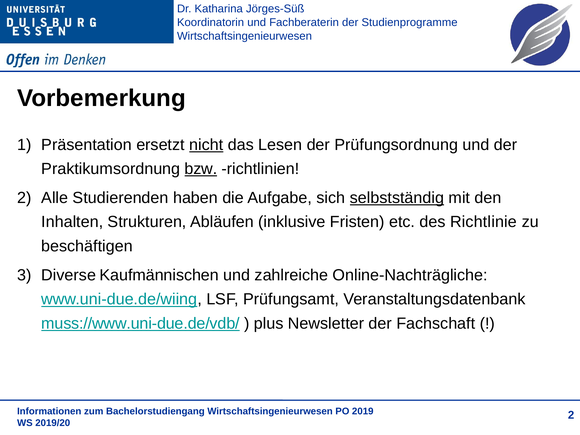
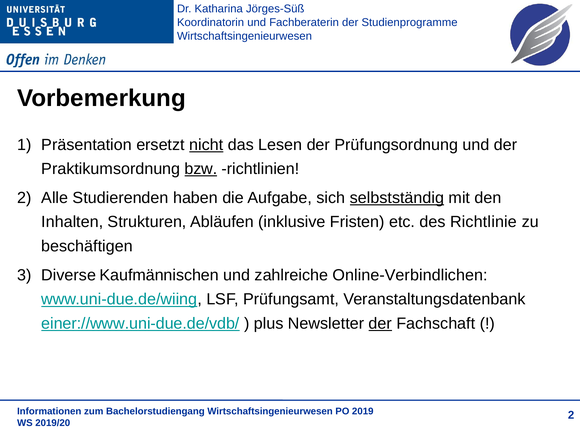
Online-Nachträgliche: Online-Nachträgliche -> Online-Verbindlichen (410, 275)
muss://www.uni-due.de/vdb/: muss://www.uni-due.de/vdb/ -> einer://www.uni-due.de/vdb/ (140, 323)
der underline: none -> present (380, 323)
